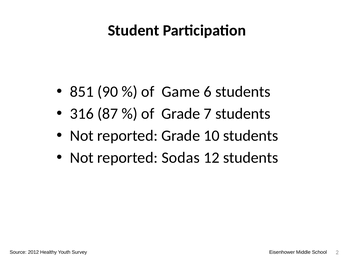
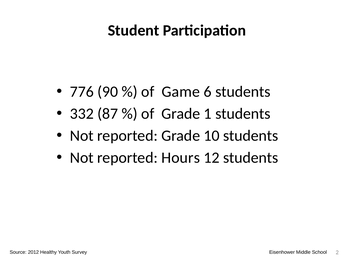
851: 851 -> 776 (82, 92)
316: 316 -> 332 (82, 114)
7: 7 -> 1 (208, 114)
Sodas: Sodas -> Hours (181, 158)
